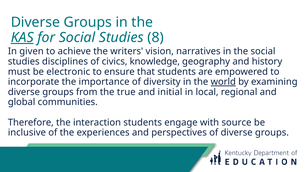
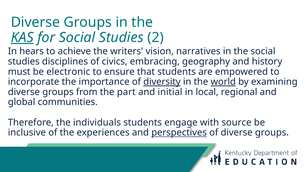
8: 8 -> 2 (156, 38)
given: given -> hears (32, 51)
knowledge: knowledge -> embracing (155, 62)
diversity underline: none -> present (162, 82)
true: true -> part (126, 92)
interaction: interaction -> individuals (97, 123)
perspectives underline: none -> present (179, 133)
